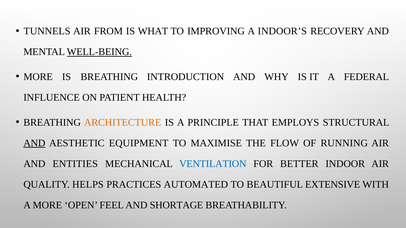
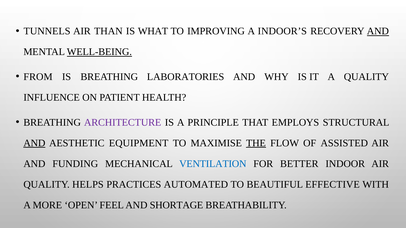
FROM: FROM -> THAN (108, 31)
AND underline: none -> present (378, 31)
MORE: MORE -> FROM (38, 77)
INTRODUCTION: INTRODUCTION -> LABORATORIES (186, 77)
A FEDERAL: FEDERAL -> QUALITY (366, 77)
ARCHITECTURE colour: orange -> purple (123, 123)
THE underline: none -> present (256, 143)
RUNNING: RUNNING -> ASSISTED (344, 143)
ENTITIES: ENTITIES -> FUNDING (75, 164)
EXTENSIVE: EXTENSIVE -> EFFECTIVE (333, 185)
